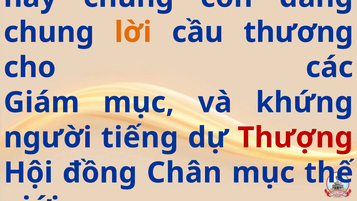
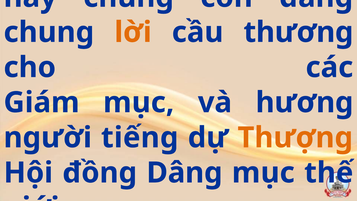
khứng: khứng -> hương (305, 102)
Thượng colour: red -> orange (295, 138)
Chân: Chân -> Dâng (184, 173)
